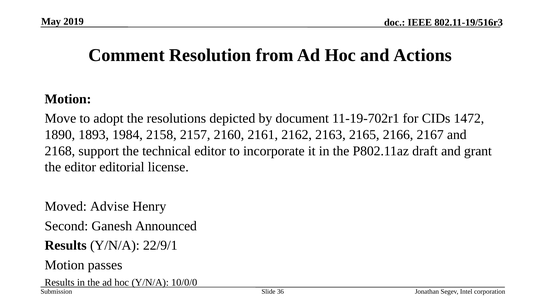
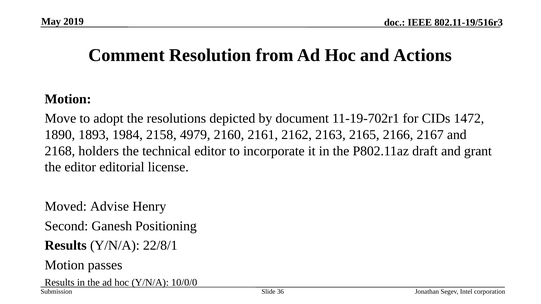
2157: 2157 -> 4979 (195, 135)
support: support -> holders (99, 151)
Announced: Announced -> Positioning (166, 226)
22/9/1: 22/9/1 -> 22/8/1 (160, 246)
